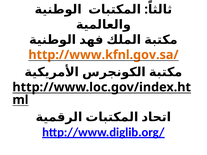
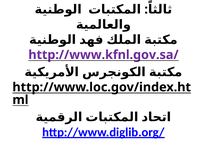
http://www.kfnl.gov.sa/ colour: orange -> purple (103, 55)
